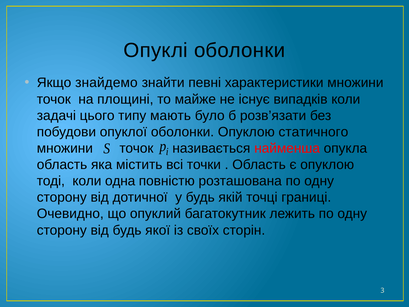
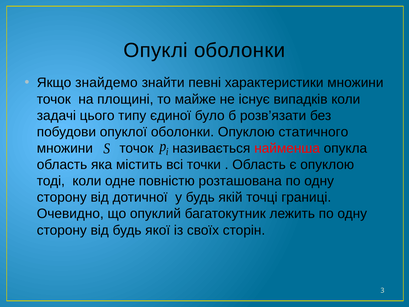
мають: мають -> єдиної (171, 115)
одна: одна -> одне (120, 181)
